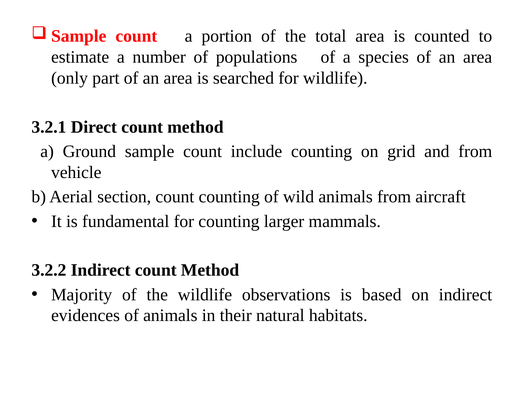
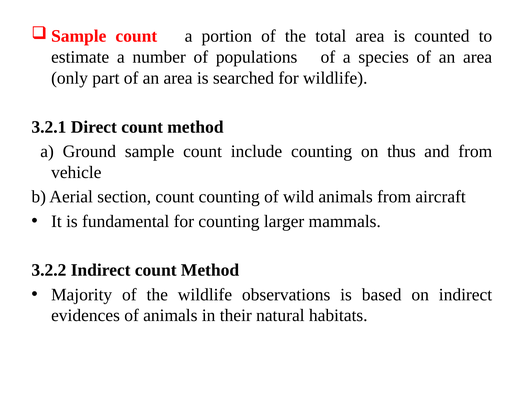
grid: grid -> thus (401, 151)
